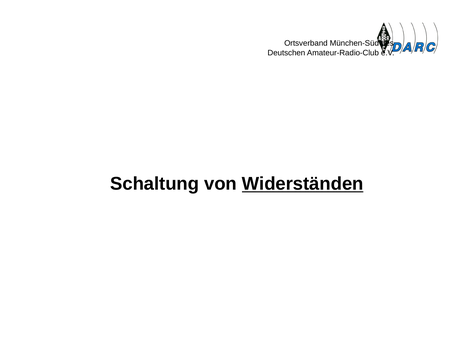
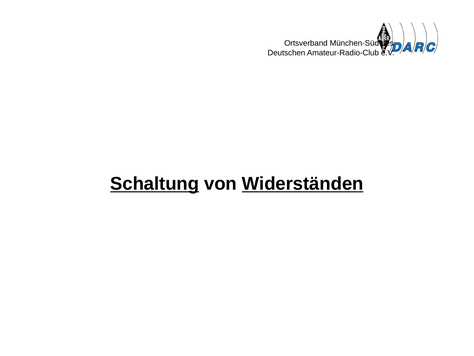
Schaltung underline: none -> present (155, 184)
